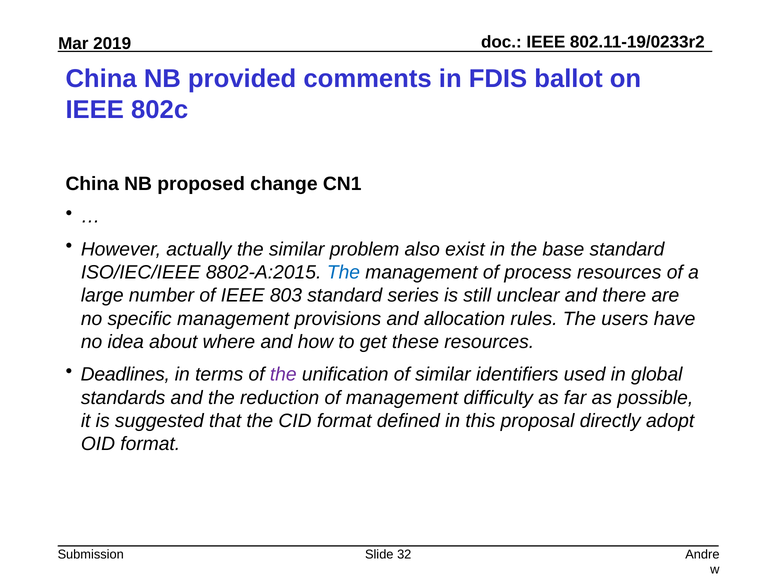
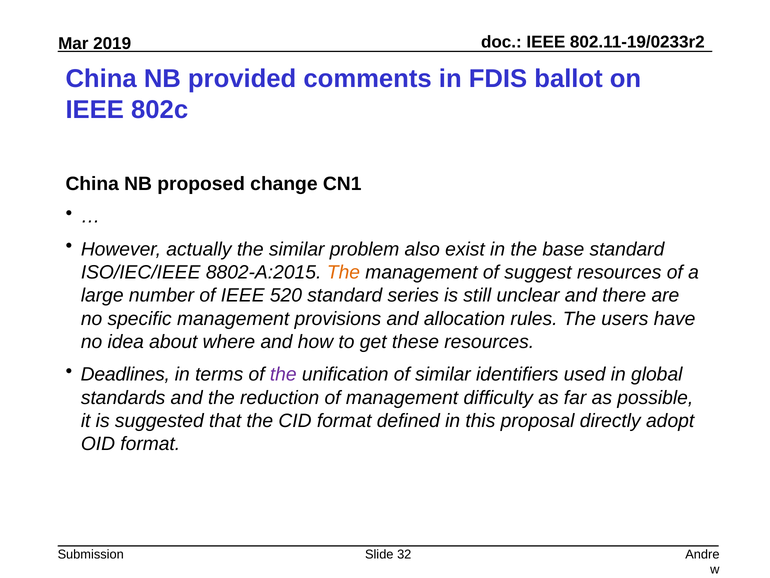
The colour: blue -> orange (343, 272)
process: process -> suggest (538, 272)
803: 803 -> 520 (286, 295)
